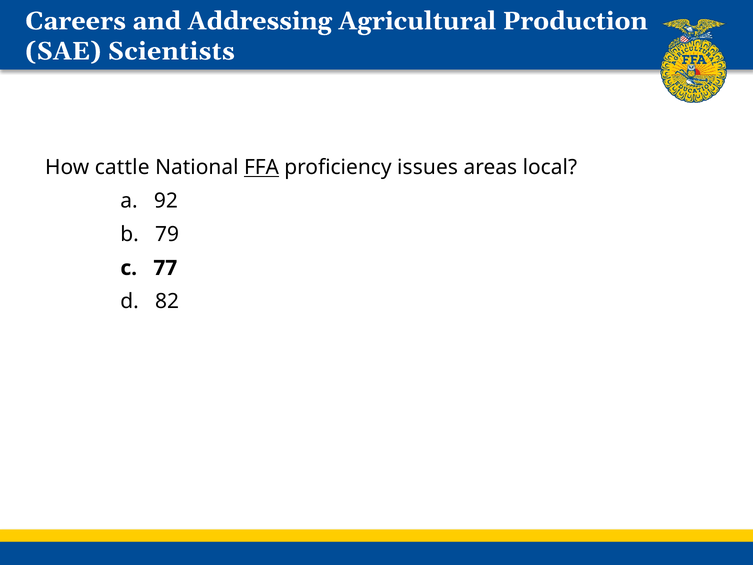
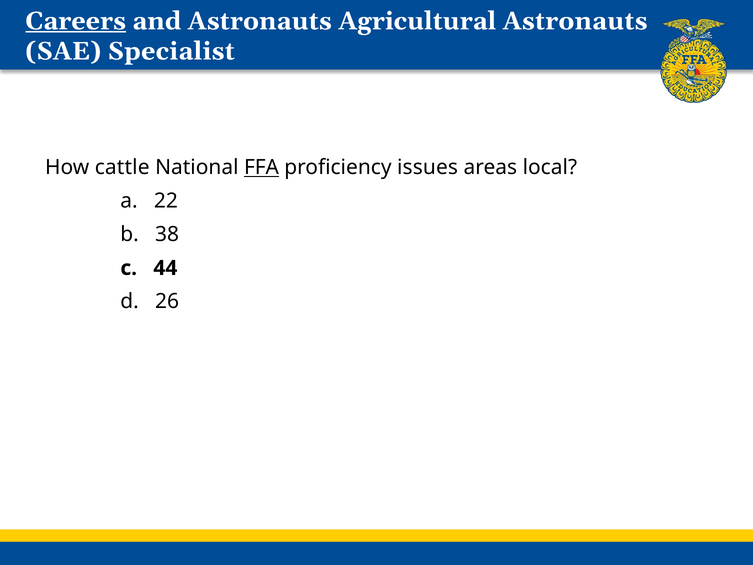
Careers underline: none -> present (76, 21)
and Addressing: Addressing -> Astronauts (260, 21)
Agricultural Production: Production -> Astronauts (575, 21)
Scientists: Scientists -> Specialist (171, 51)
92: 92 -> 22 (166, 201)
79: 79 -> 38 (167, 234)
77: 77 -> 44 (165, 268)
82: 82 -> 26 (167, 301)
